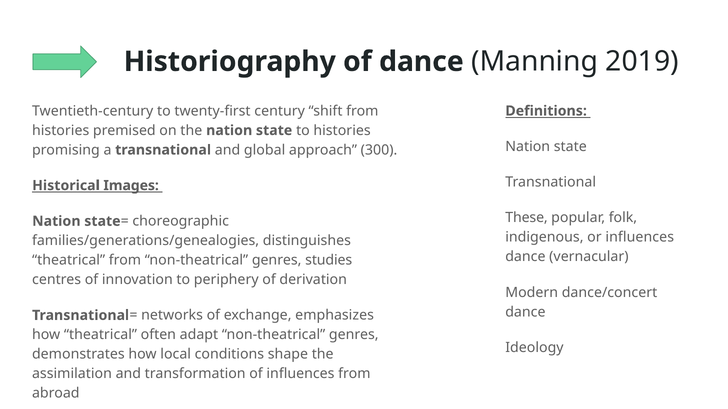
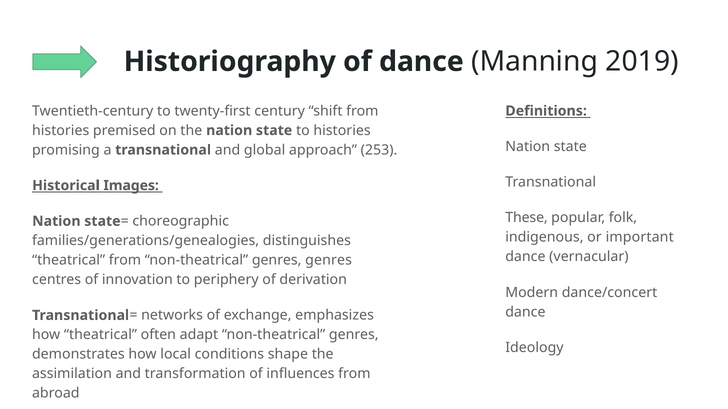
300: 300 -> 253 (379, 150)
or influences: influences -> important (640, 238)
genres studies: studies -> genres (329, 260)
